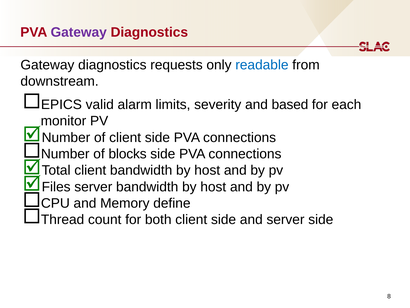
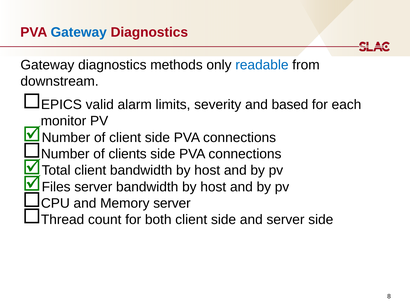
Gateway colour: purple -> blue (79, 32)
requests: requests -> methods (176, 65)
blocks: blocks -> clients (128, 154)
Memory define: define -> server (172, 203)
